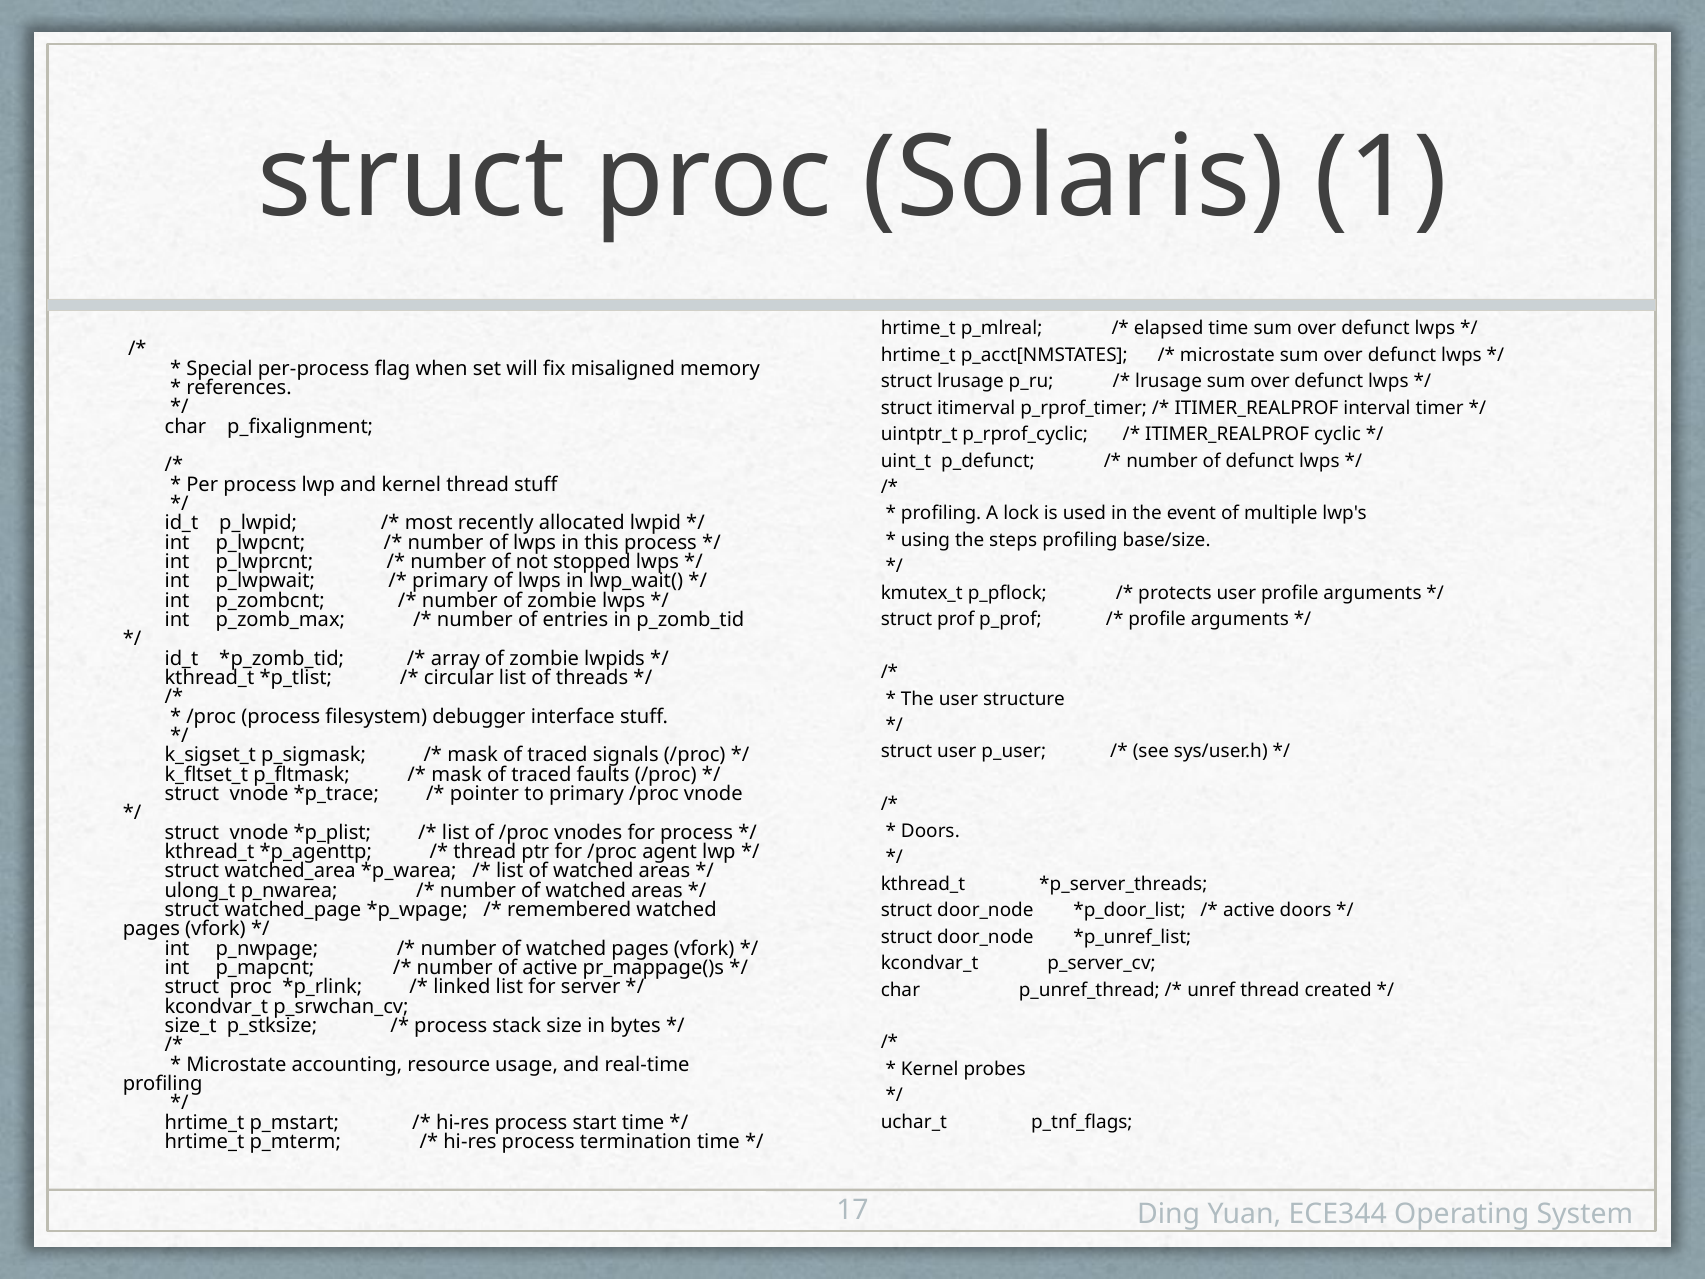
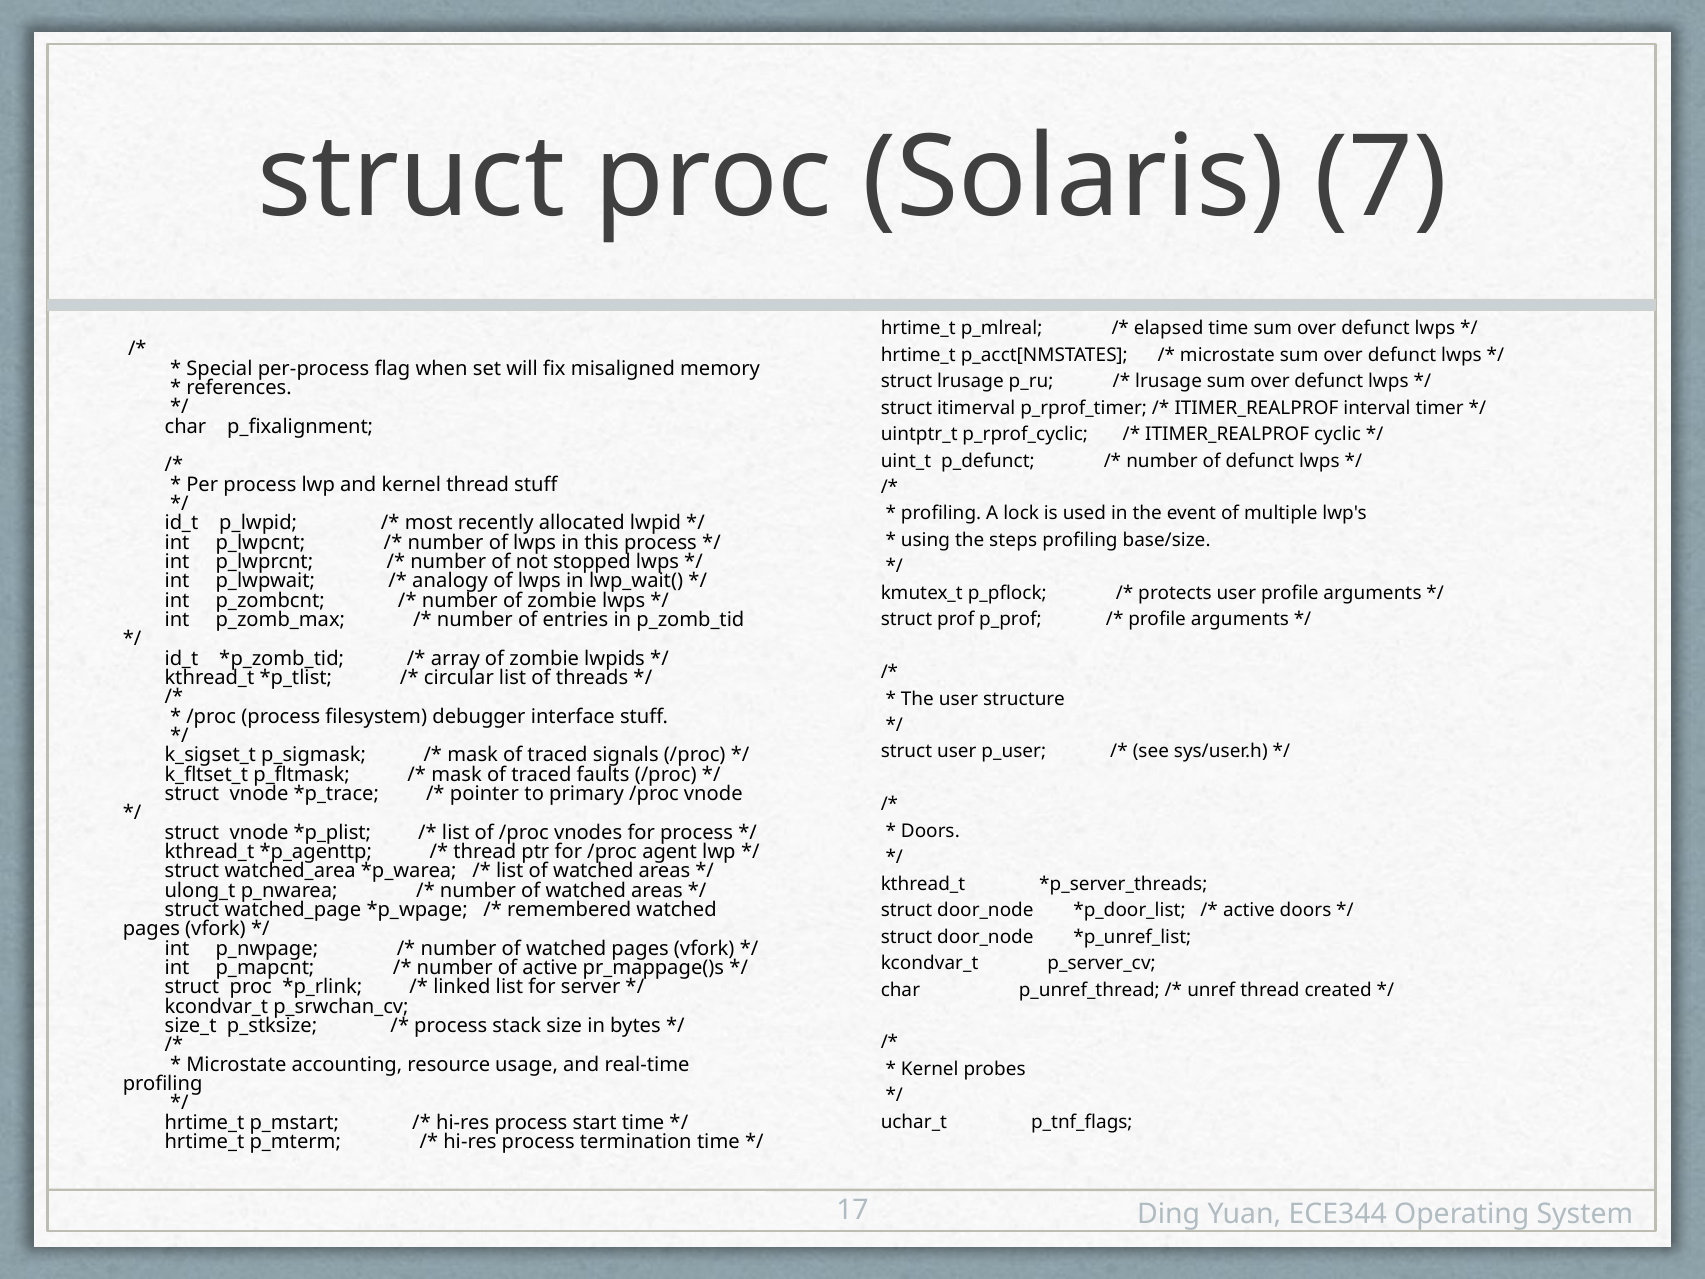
1: 1 -> 7 (1381, 178)
primary: primary -> analogy (450, 581)
